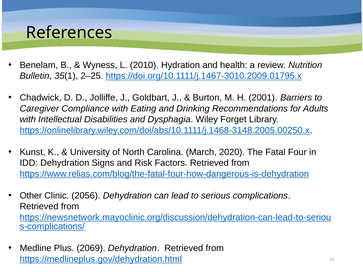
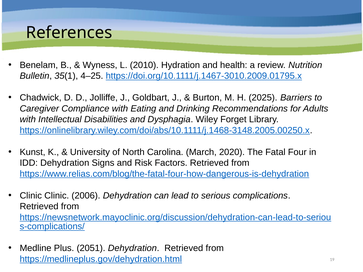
2–25: 2–25 -> 4–25 (92, 76)
2001: 2001 -> 2025 (263, 98)
Other: Other -> Clinic (31, 196)
2056: 2056 -> 2006 (86, 196)
2069: 2069 -> 2051 (91, 248)
